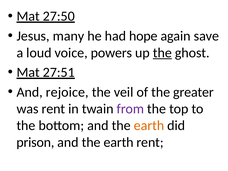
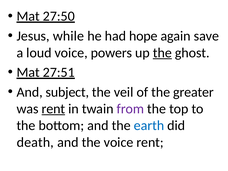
many: many -> while (68, 36)
rejoice: rejoice -> subject (67, 92)
rent underline: none -> present (53, 109)
earth colour: orange -> blue (149, 126)
prison: prison -> death (35, 142)
earth: earth -> voice (119, 142)
